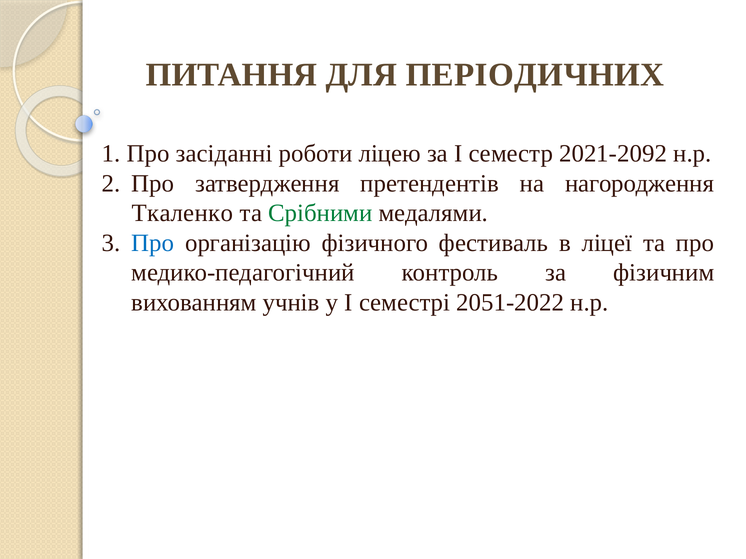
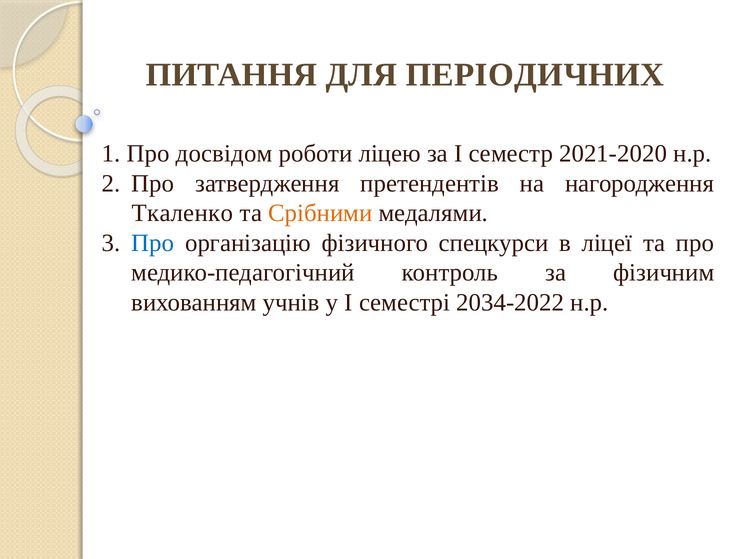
засіданні: засіданні -> досвідом (224, 154)
2021-2092: 2021-2092 -> 2021-2020 (613, 154)
Срібними colour: green -> orange (320, 213)
фестиваль: фестиваль -> спецкурси (494, 243)
2051-2022: 2051-2022 -> 2034-2022 (510, 303)
